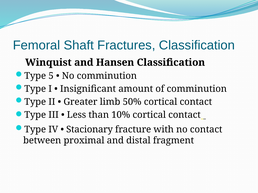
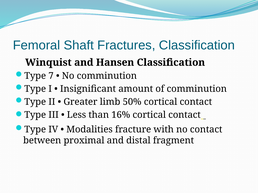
5: 5 -> 7 (51, 76)
10%: 10% -> 16% (121, 115)
Stacionary: Stacionary -> Modalities (89, 130)
